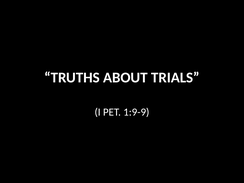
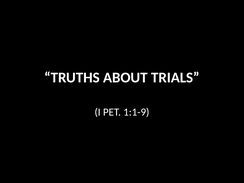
1:9-9: 1:9-9 -> 1:1-9 (136, 112)
